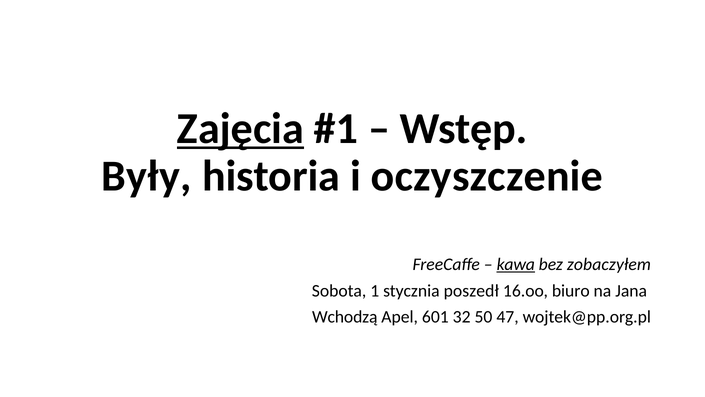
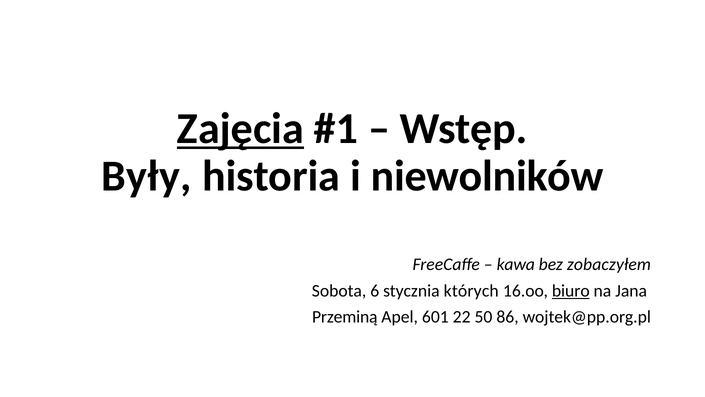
oczyszczenie: oczyszczenie -> niewolników (487, 176)
kawa underline: present -> none (516, 264)
1: 1 -> 6 (375, 290)
poszedł: poszedł -> których (471, 290)
biuro underline: none -> present (571, 290)
Wchodzą: Wchodzą -> Przeminą (345, 317)
32: 32 -> 22 (462, 317)
47: 47 -> 86 (508, 317)
